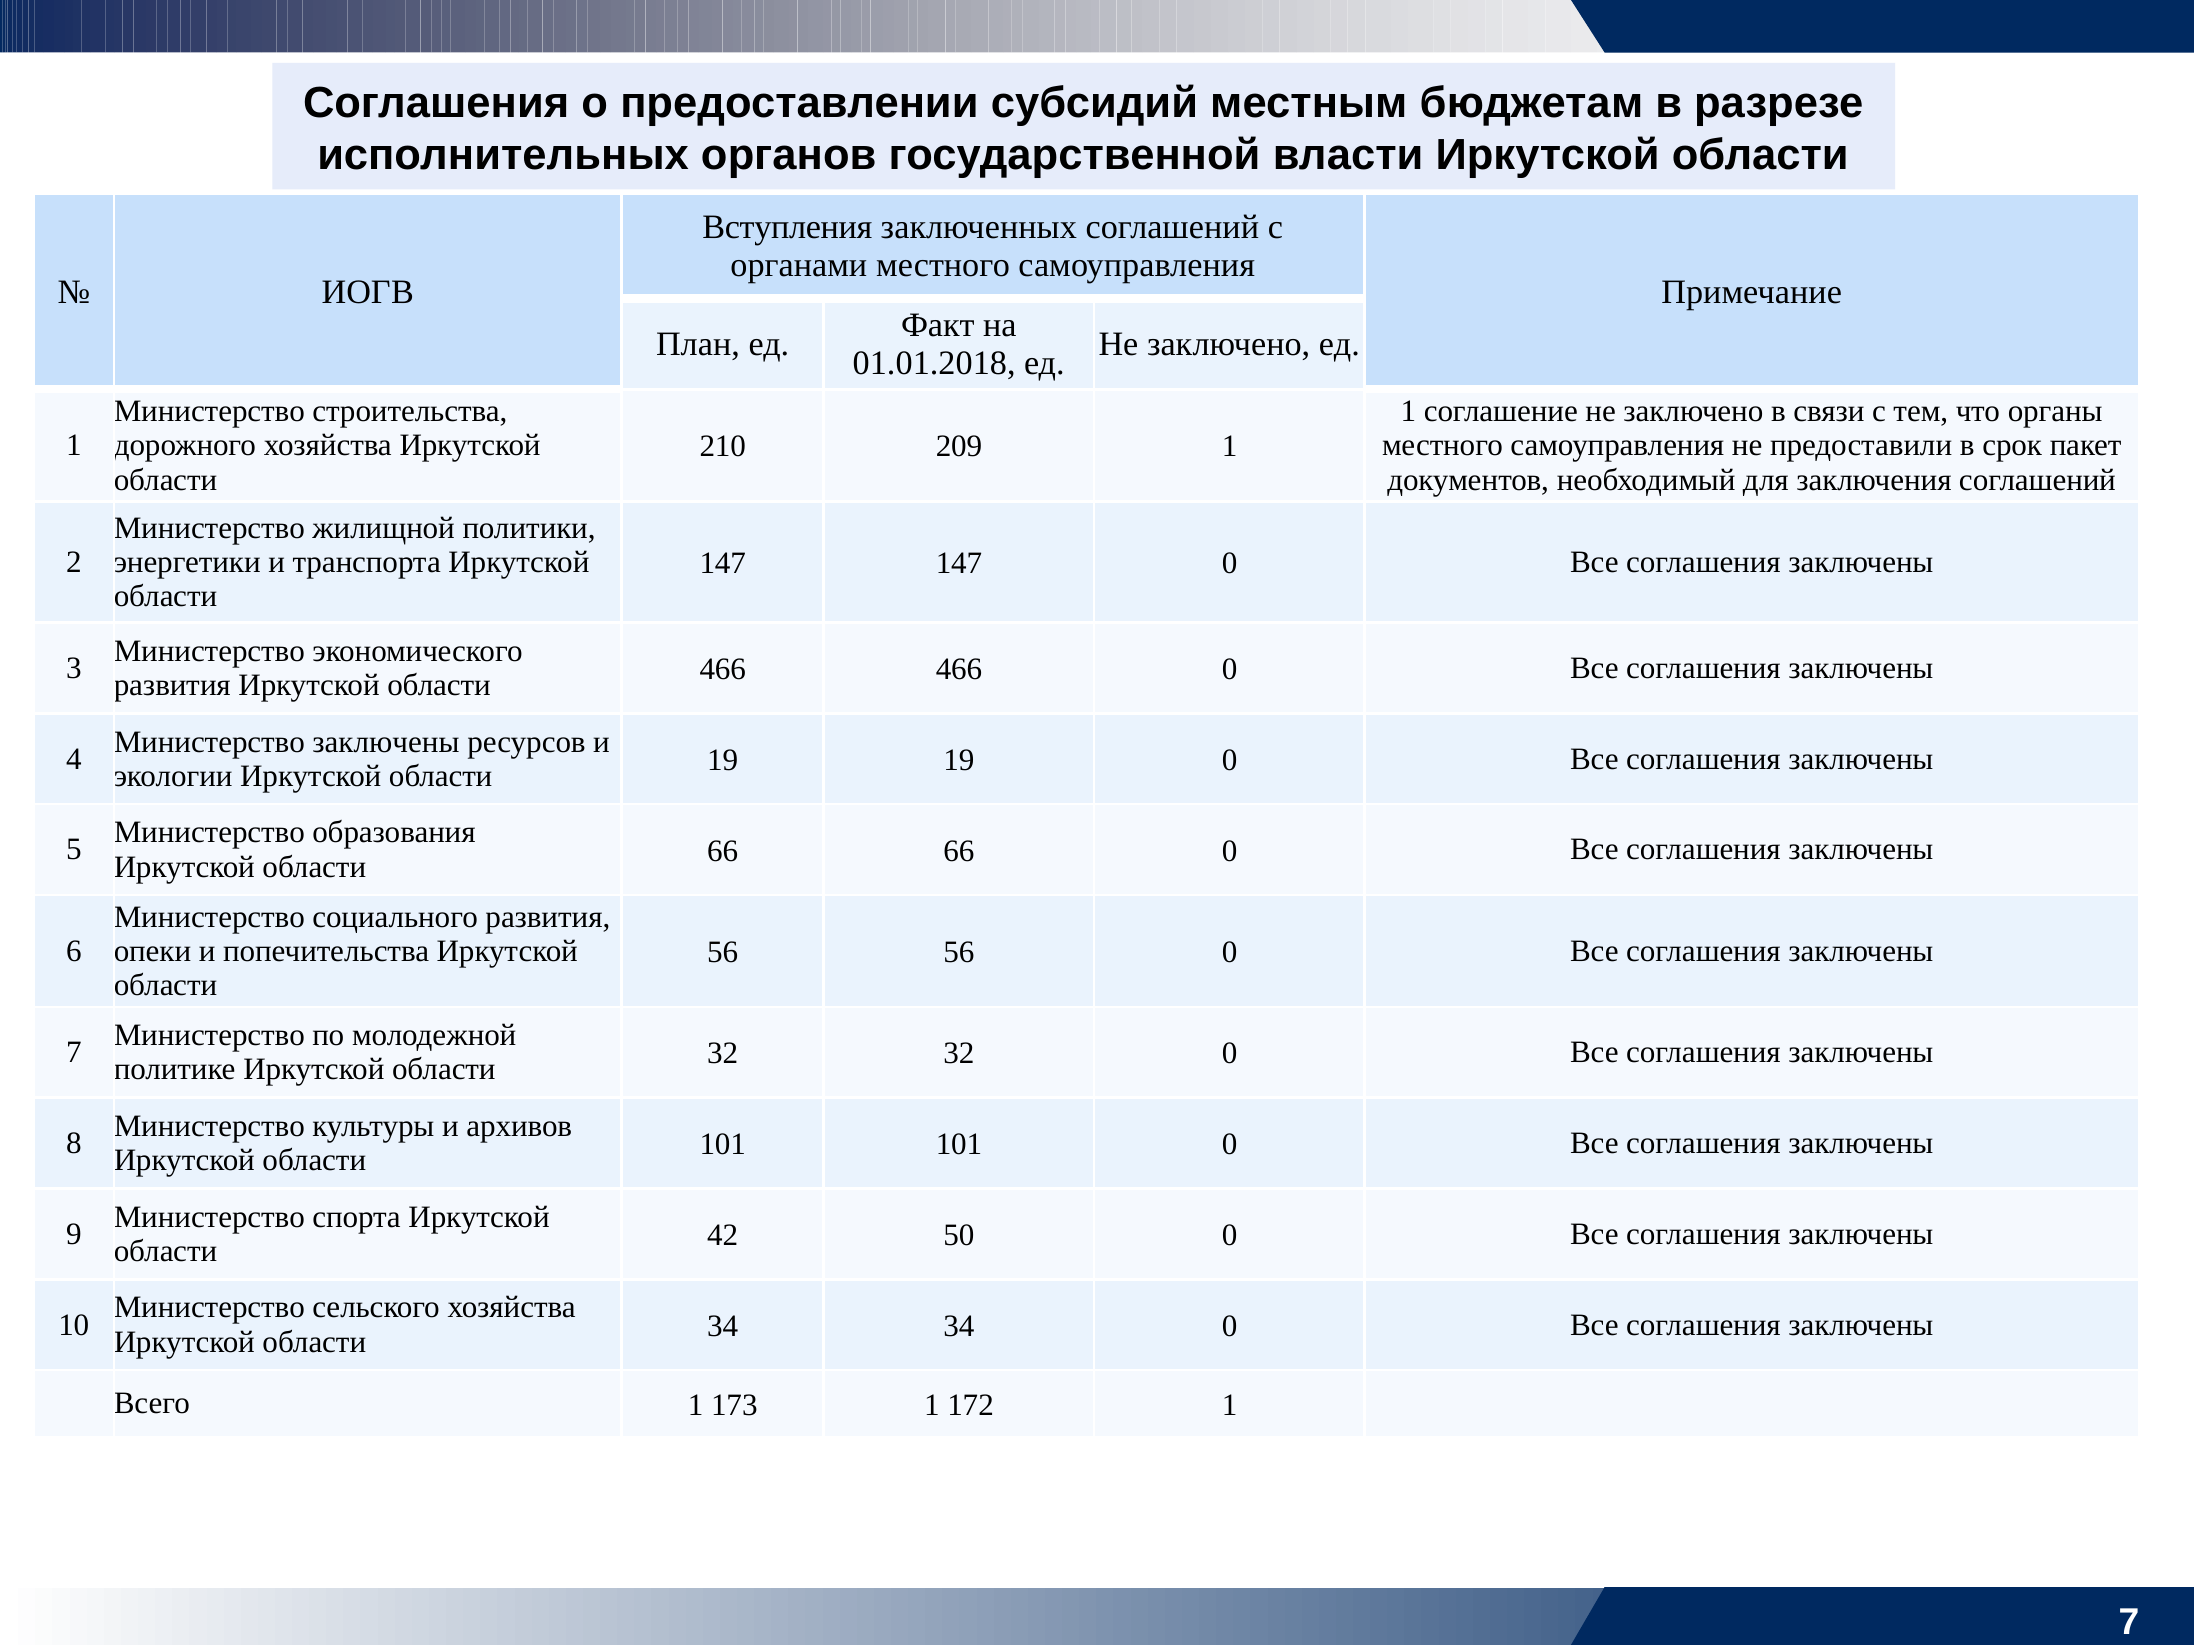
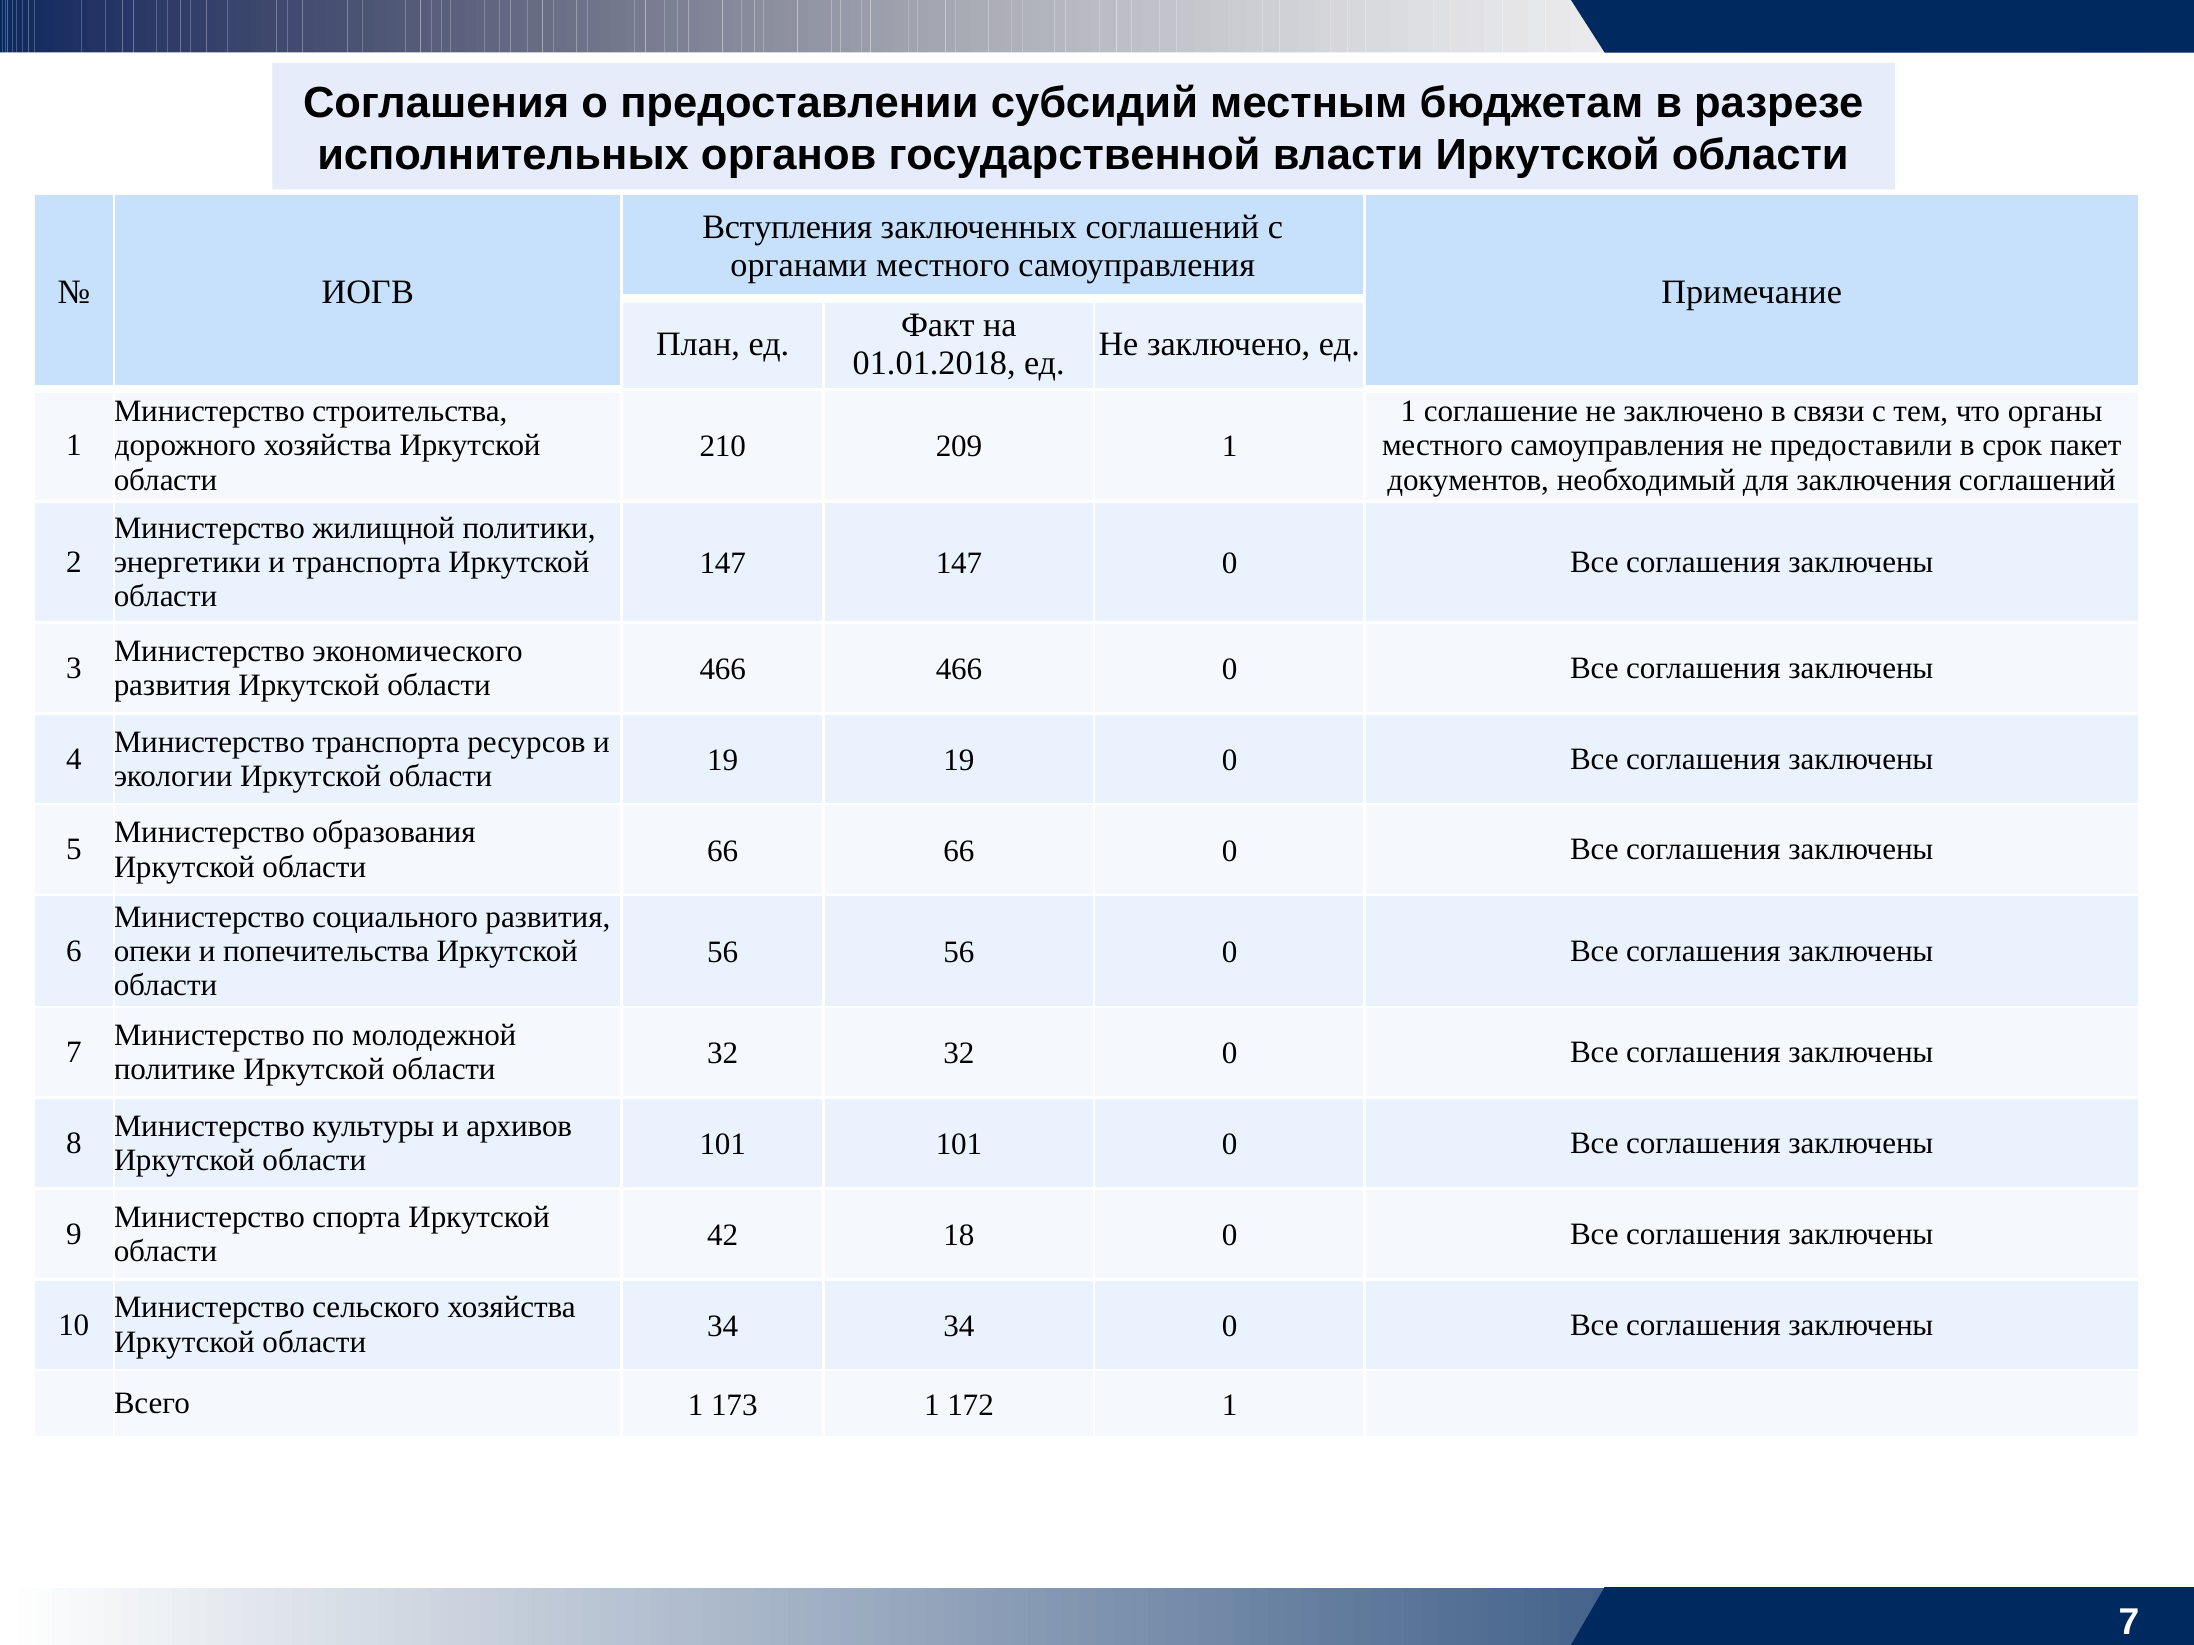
Министерство заключены: заключены -> транспорта (386, 742)
50: 50 -> 18 (959, 1236)
